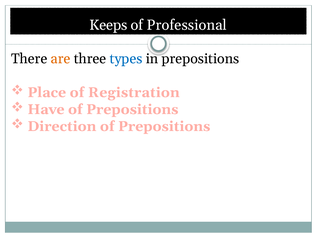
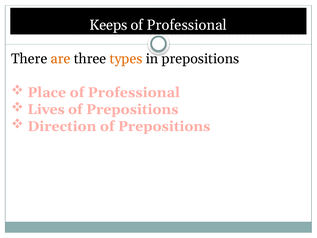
types colour: blue -> orange (126, 59)
Place of Registration: Registration -> Professional (134, 92)
Have: Have -> Lives (46, 109)
